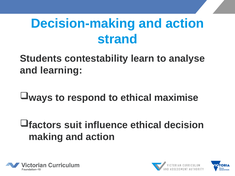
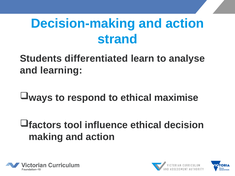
contestability: contestability -> differentiated (96, 59)
suit: suit -> tool (73, 125)
